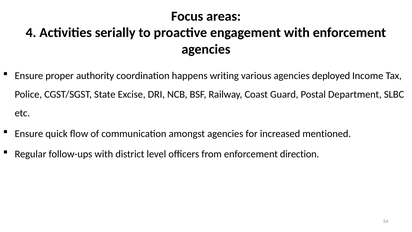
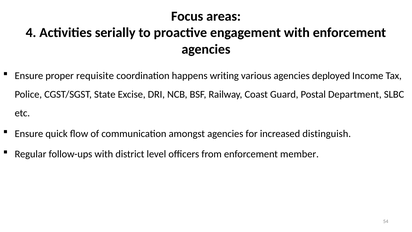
authority: authority -> requisite (95, 76)
mentioned: mentioned -> distinguish (327, 133)
direction: direction -> member (299, 154)
